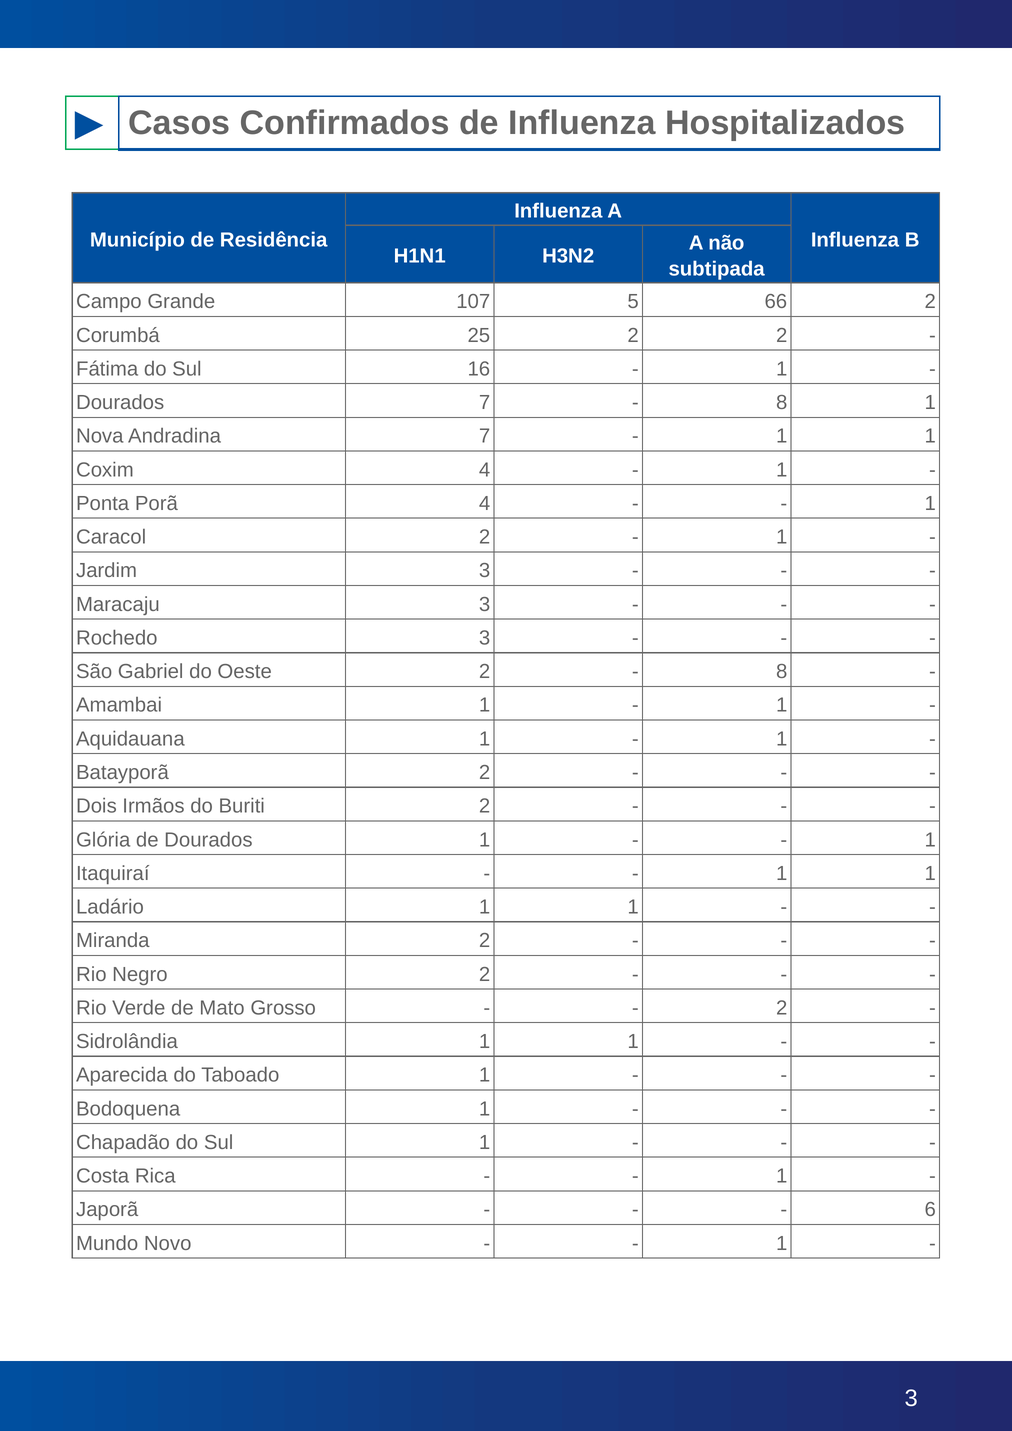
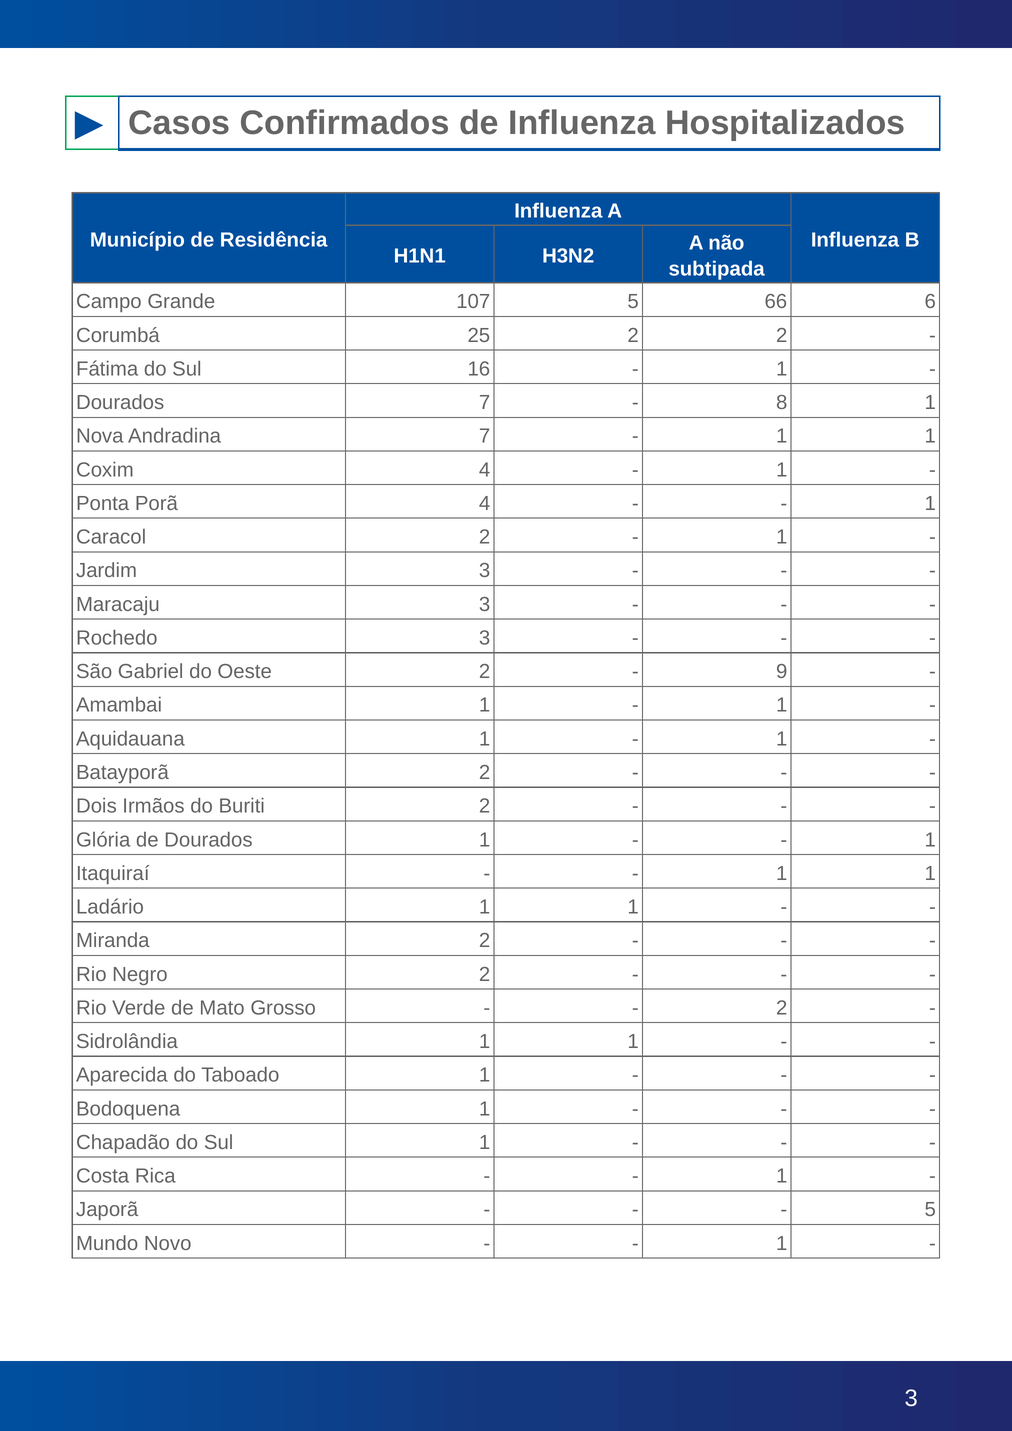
66 2: 2 -> 6 (930, 302)
8: 8 -> 9 (782, 672)
6: 6 -> 5 (930, 1210)
